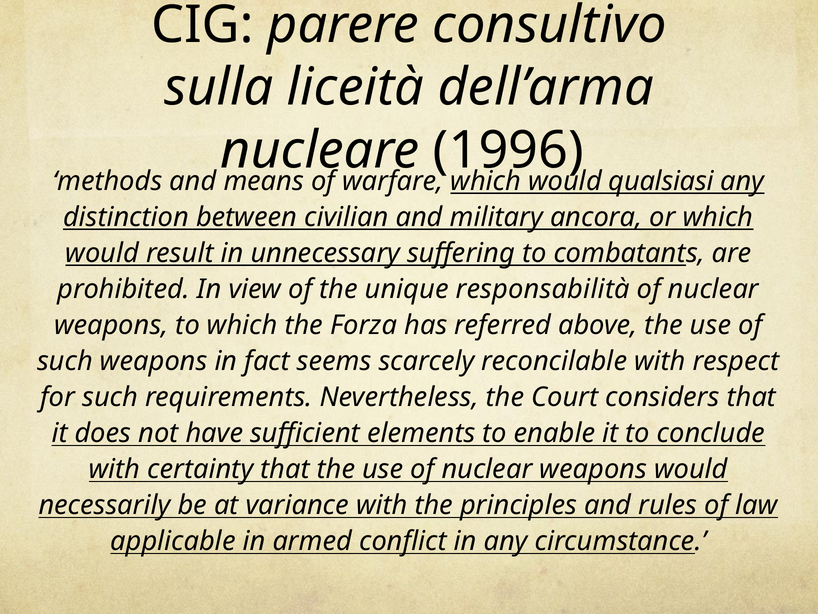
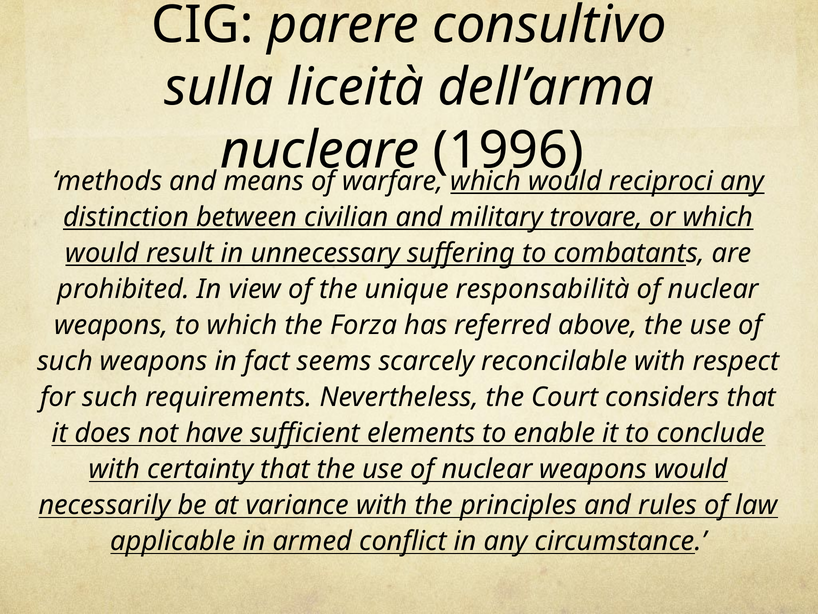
qualsiasi: qualsiasi -> reciproci (661, 181)
ancora: ancora -> trovare (596, 217)
